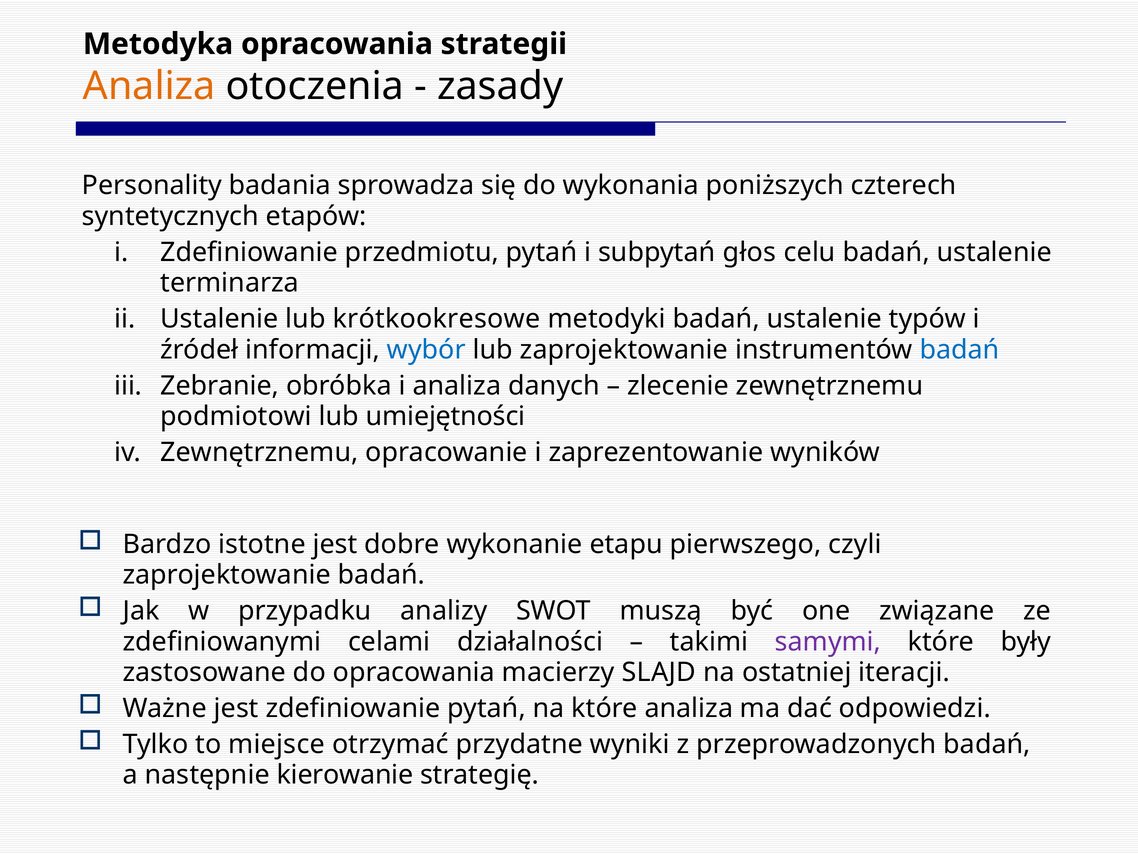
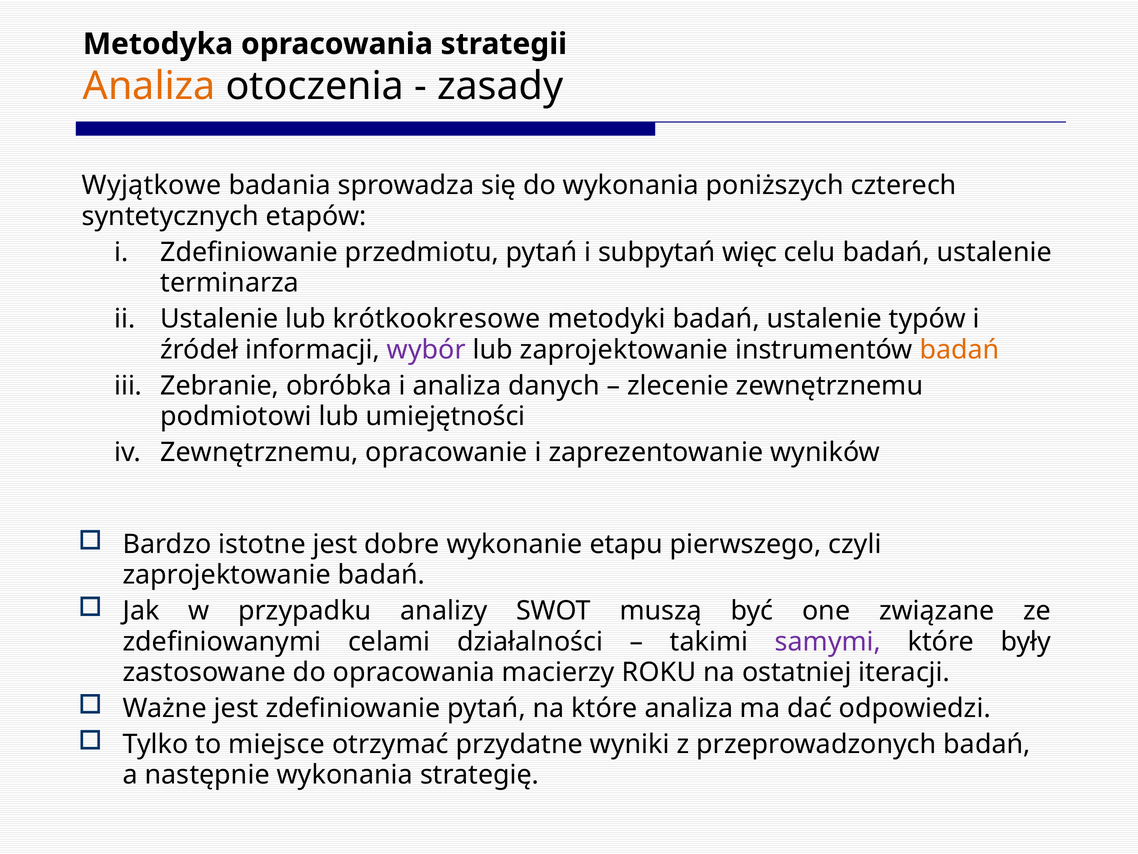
Personality: Personality -> Wyjątkowe (152, 185)
głos: głos -> więc (750, 252)
wybór colour: blue -> purple (426, 349)
badań colour: blue -> orange (960, 349)
SLAJD: SLAJD -> ROKU (659, 672)
następnie kierowanie: kierowanie -> wykonania (345, 775)
